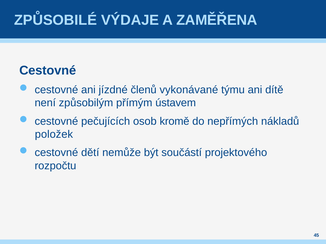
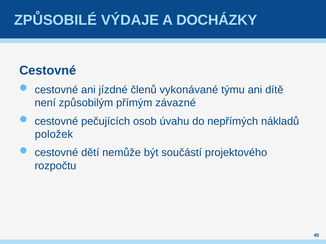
ZAMĚŘENA: ZAMĚŘENA -> DOCHÁZKY (217, 20)
ústavem: ústavem -> závazné (176, 103)
kromě: kromě -> úvahu (174, 121)
